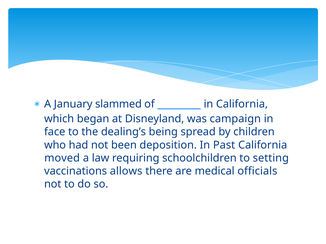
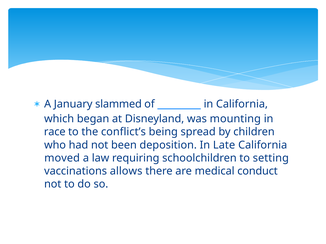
campaign: campaign -> mounting (235, 119)
face: face -> race (55, 132)
dealing’s: dealing’s -> conflict’s (123, 132)
Past: Past -> Late (224, 145)
officials: officials -> conduct (258, 171)
